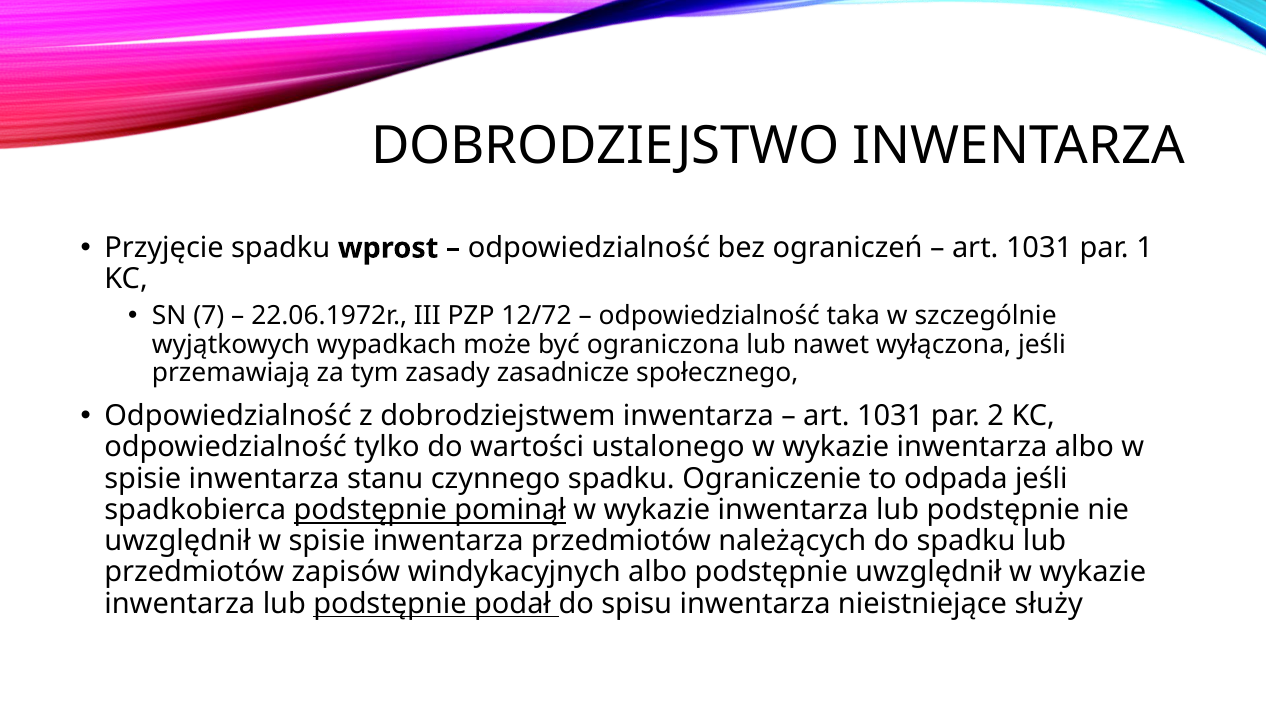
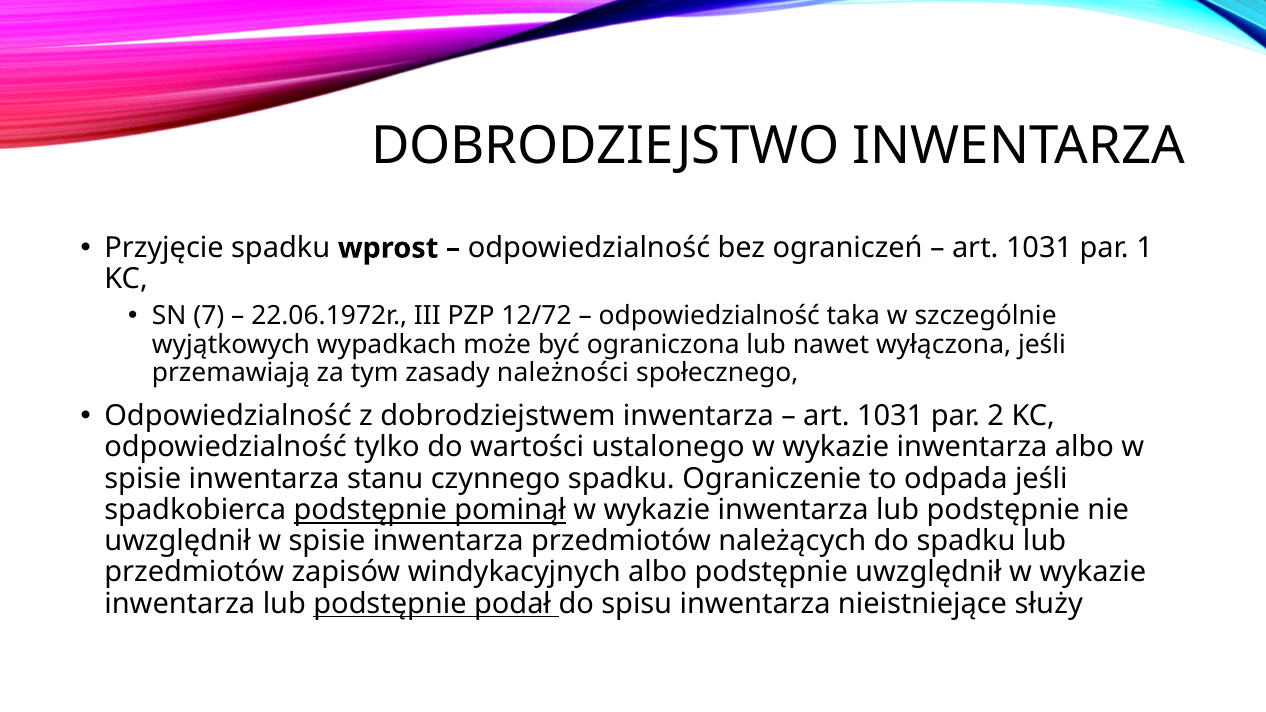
zasadnicze: zasadnicze -> należności (563, 373)
